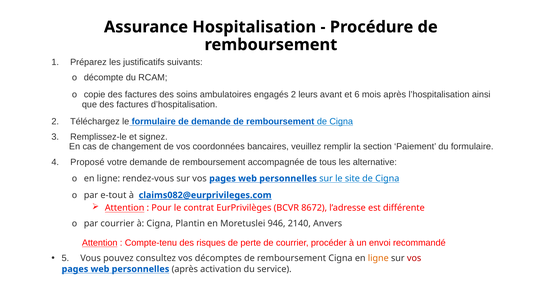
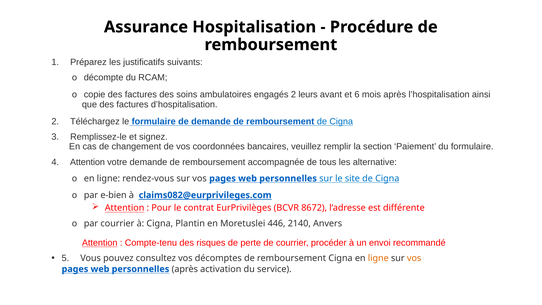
4 Proposé: Proposé -> Attention (87, 162)
e-tout: e-tout -> e-bien (114, 195)
946: 946 -> 446 (277, 223)
vos colour: red -> orange (414, 258)
